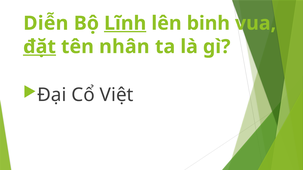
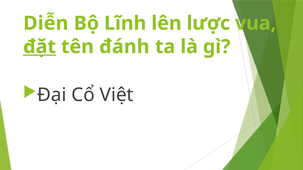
Lĩnh underline: present -> none (125, 23)
binh: binh -> lược (208, 23)
nhân: nhân -> đánh (124, 47)
